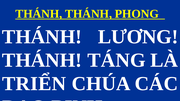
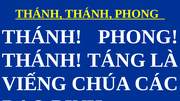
LƯƠNG: LƯƠNG -> PHONG (138, 37)
TRIỂN: TRIỂN -> VIẾNG (34, 84)
